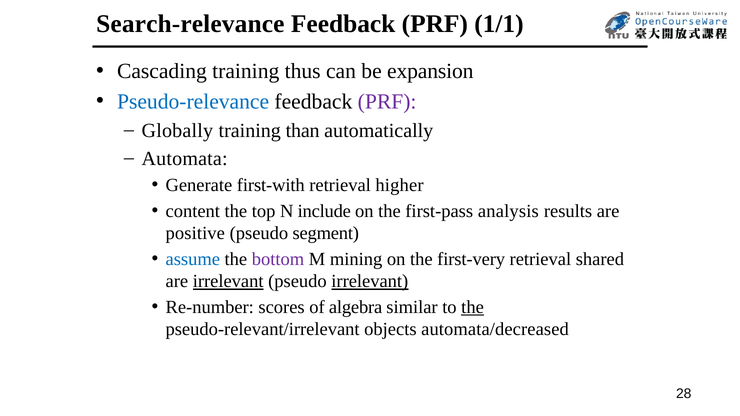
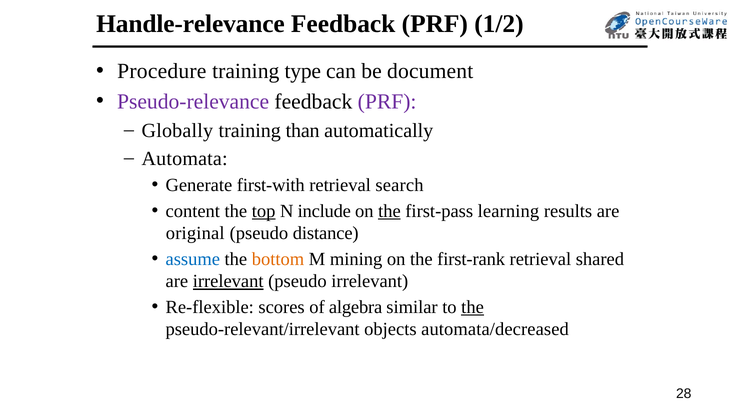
Search-relevance: Search-relevance -> Handle-relevance (190, 24)
1/1: 1/1 -> 1/2 (499, 24)
Cascading: Cascading -> Procedure (162, 71)
thus: thus -> type (303, 71)
expansion: expansion -> document (430, 71)
Pseudo-relevance colour: blue -> purple (193, 102)
higher: higher -> search (399, 185)
top underline: none -> present (264, 211)
the underline: none -> present (389, 211)
analysis: analysis -> learning (508, 211)
positive: positive -> original (195, 233)
segment: segment -> distance (326, 233)
bottom colour: purple -> orange (278, 259)
first-very: first-very -> first-rank (471, 259)
irrelevant underline: present -> none (370, 281)
Re-number: Re-number -> Re-flexible (210, 307)
